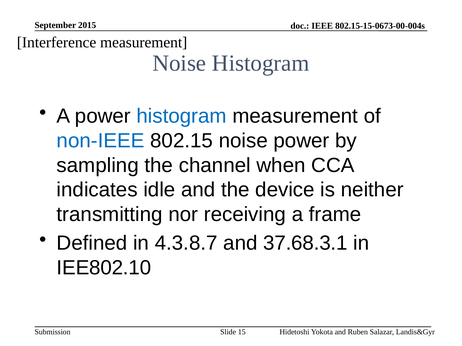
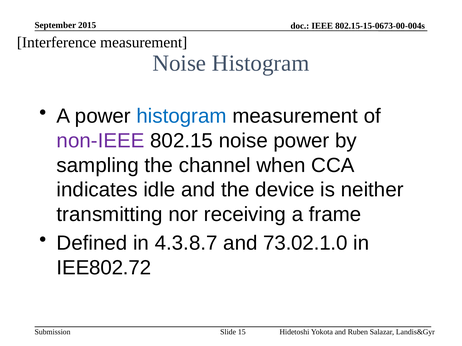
non-IEEE colour: blue -> purple (101, 141)
37.68.3.1: 37.68.3.1 -> 73.02.1.0 (305, 244)
IEE802.10: IEE802.10 -> IEE802.72 (104, 268)
